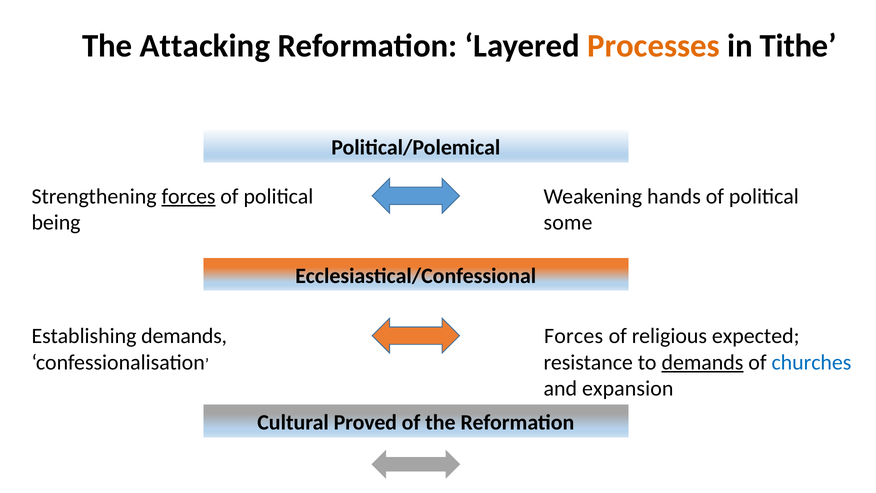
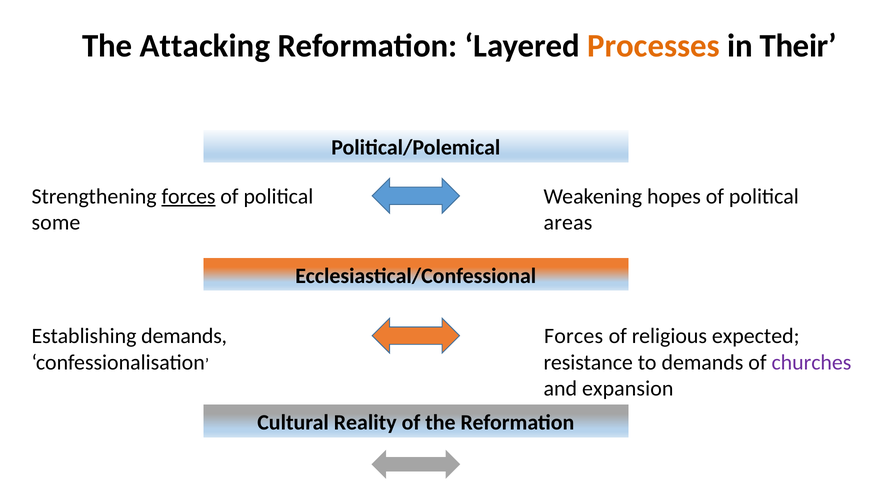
Tithe: Tithe -> Their (798, 46)
hands: hands -> hopes (674, 196)
being: being -> some (56, 223)
some: some -> areas (568, 223)
demands underline: present -> none (702, 362)
churches colour: blue -> purple (811, 362)
Proved: Proved -> Reality (365, 422)
